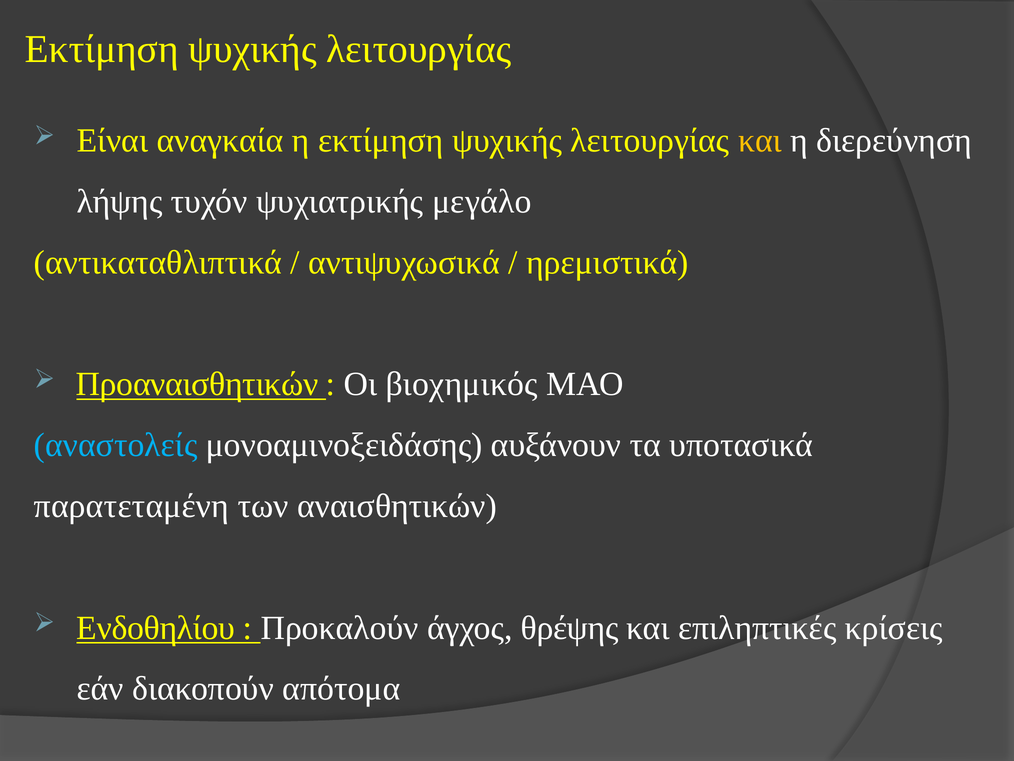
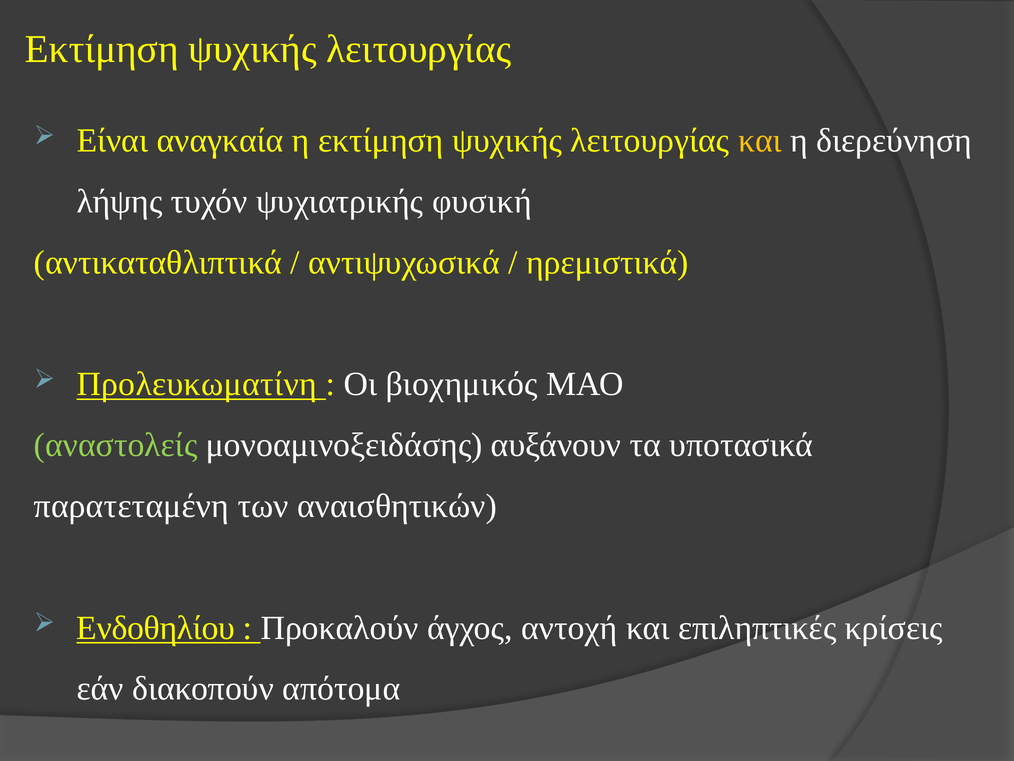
μεγάλο: μεγάλο -> φυσική (482, 202)
Προαναισθητικών: Προαναισθητικών -> Προλευκωματίνη (197, 384)
αναστολείς colour: light blue -> light green (116, 445)
θρέψης: θρέψης -> αντοχή (569, 627)
